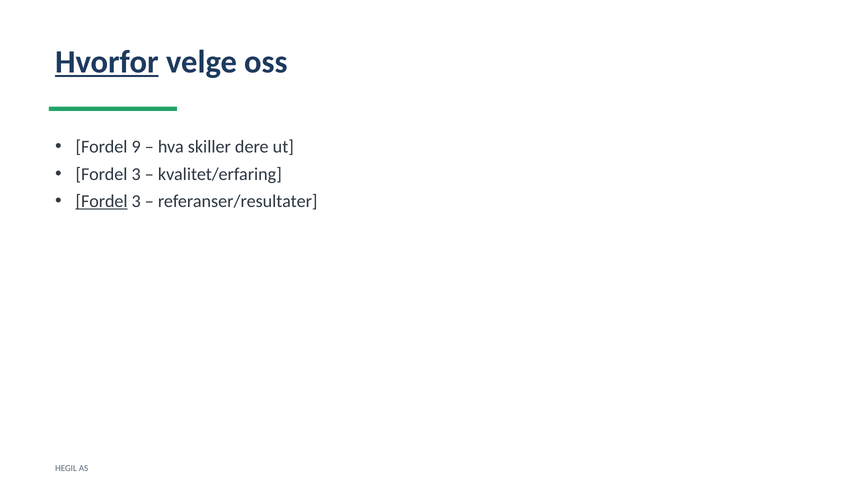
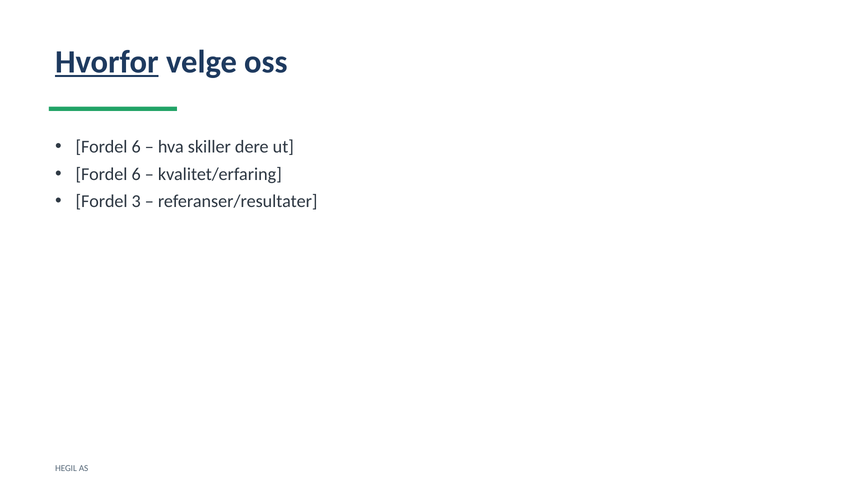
9: 9 -> 6 (136, 147)
3: 3 -> 6 (136, 174)
Fordel underline: present -> none (102, 201)
